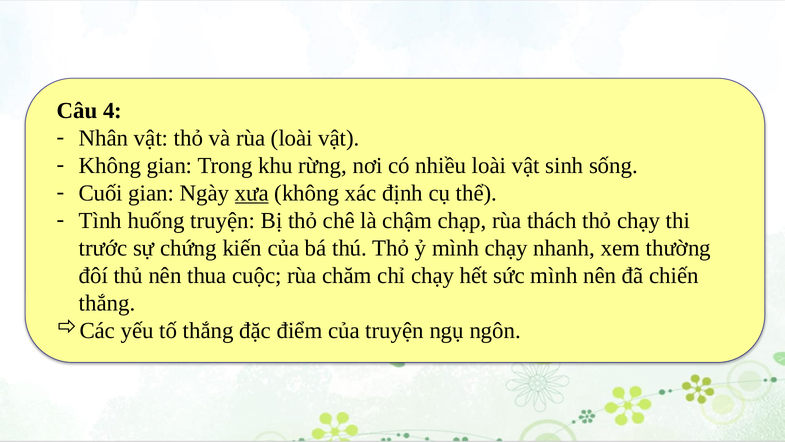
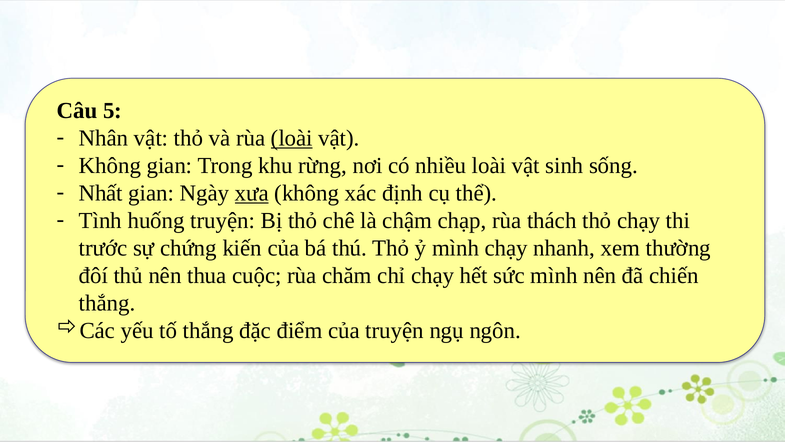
4: 4 -> 5 (113, 111)
loài underline: none -> present (292, 138)
Cuối: Cuối -> Nhất (101, 193)
